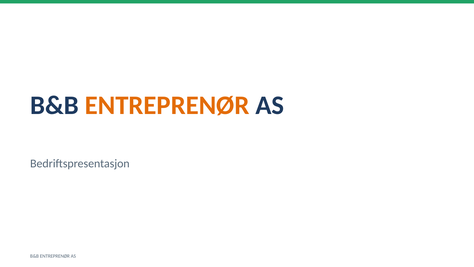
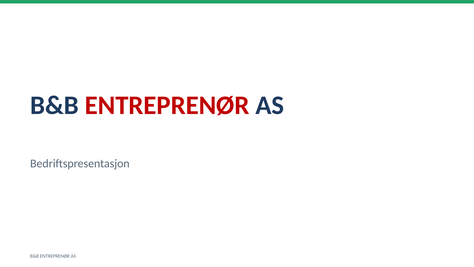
ENTREPRENØR colour: orange -> red (167, 105)
